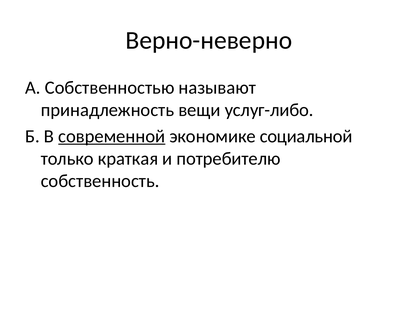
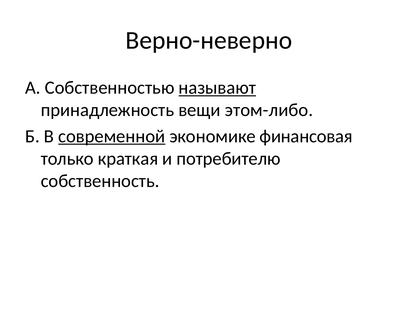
называют underline: none -> present (217, 88)
услуг-либо: услуг-либо -> этом-либо (269, 110)
социальной: социальной -> финансовая (306, 136)
